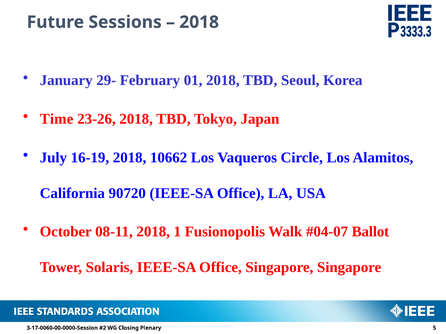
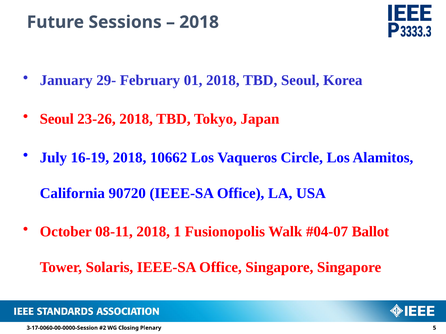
Time: Time -> Seoul (57, 119)
